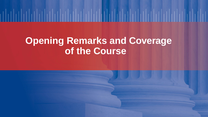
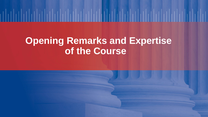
Coverage: Coverage -> Expertise (150, 41)
